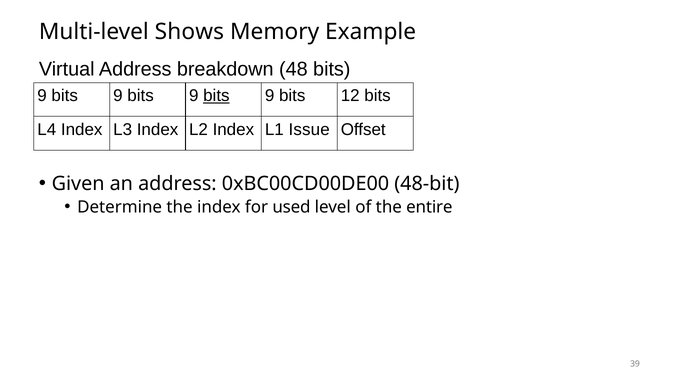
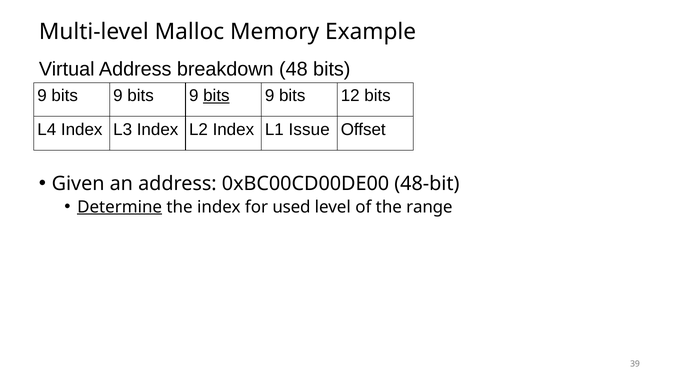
Shows: Shows -> Malloc (189, 32)
Determine underline: none -> present (120, 207)
entire: entire -> range (429, 207)
